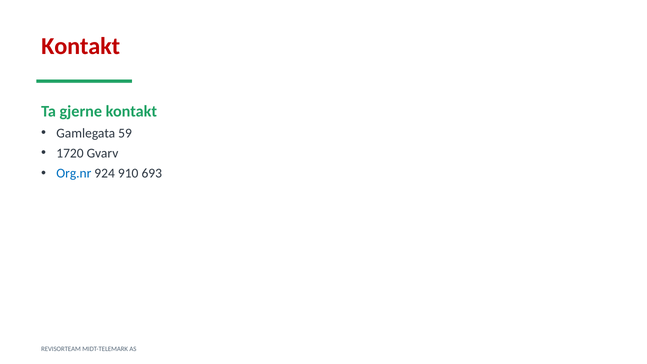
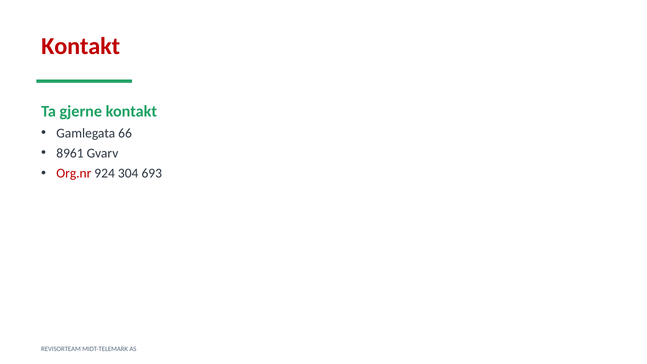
59: 59 -> 66 (125, 133)
1720: 1720 -> 8961 (70, 153)
Org.nr colour: blue -> red (74, 174)
910: 910 -> 304 (128, 174)
